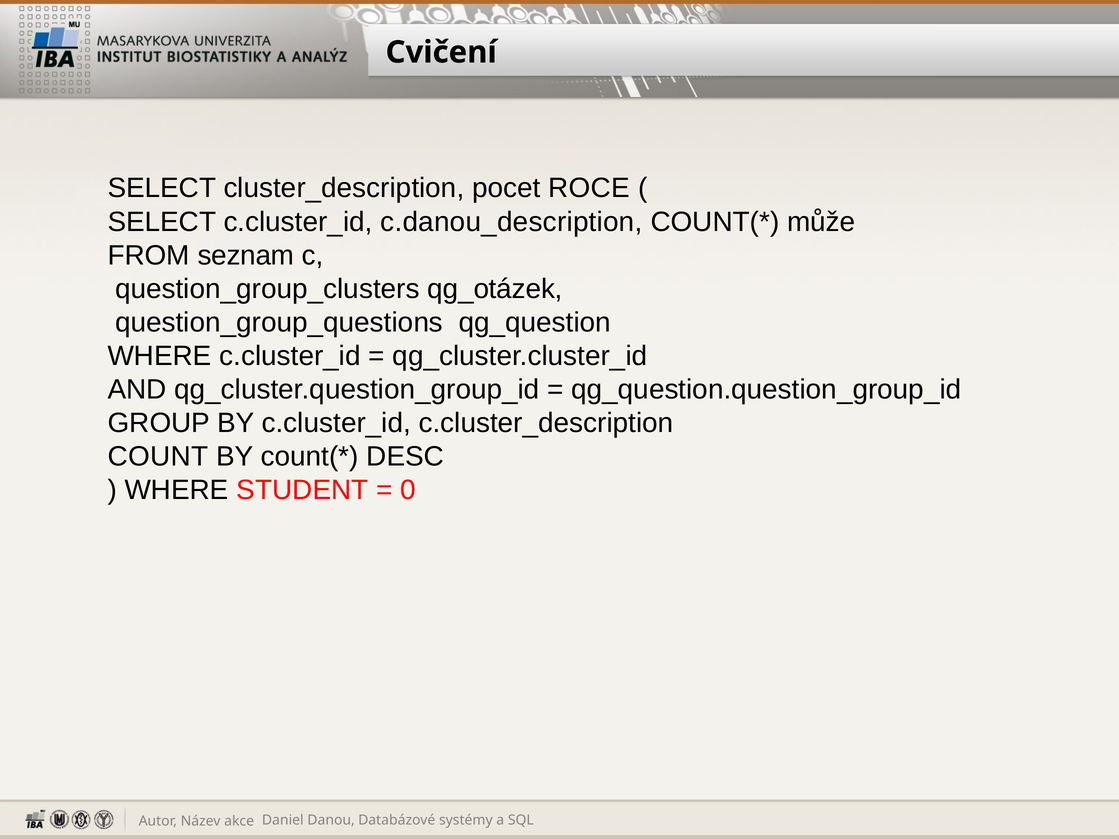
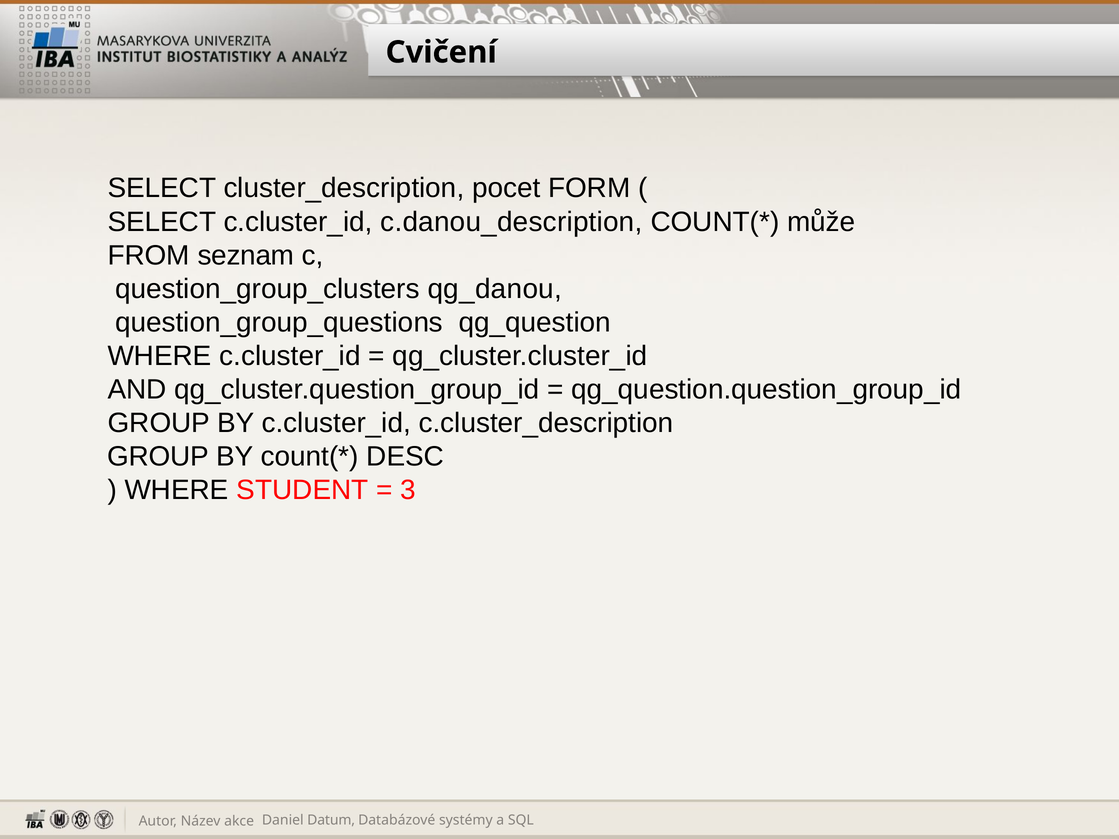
ROCE: ROCE -> FORM (589, 188)
qg_otázek: qg_otázek -> qg_danou (495, 289)
COUNT: COUNT -> GROUP (158, 457)
0: 0 -> 3 (408, 490)
Danou: Danou -> Datum (331, 821)
